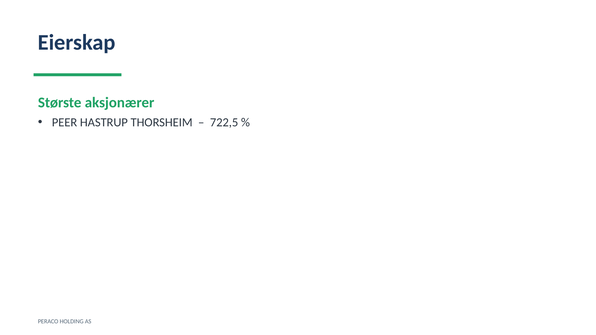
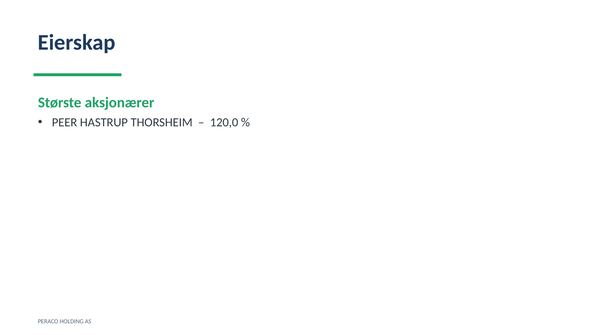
722,5: 722,5 -> 120,0 (224, 123)
